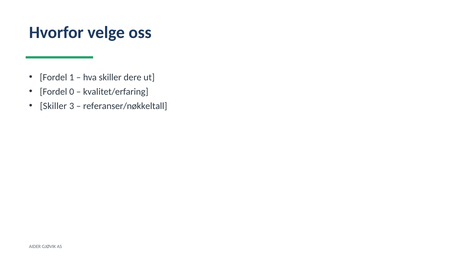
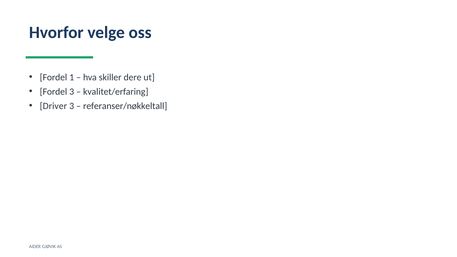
Fordel 0: 0 -> 3 (72, 92)
Skiller: Skiller -> Driver (53, 106)
